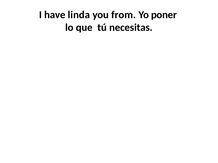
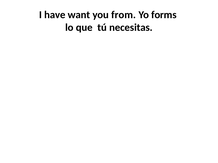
linda: linda -> want (79, 15)
poner: poner -> forms (164, 15)
